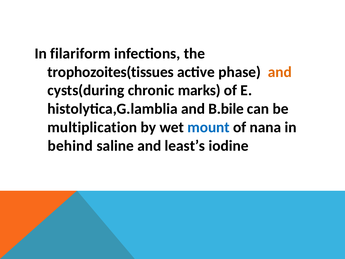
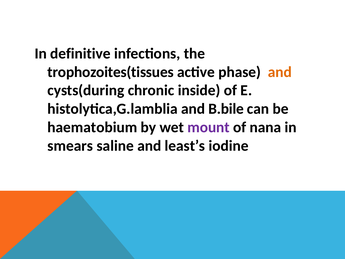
filariform: filariform -> definitive (80, 54)
marks: marks -> inside (199, 90)
multiplication: multiplication -> haematobium (92, 127)
mount colour: blue -> purple (209, 127)
behind: behind -> smears (70, 146)
